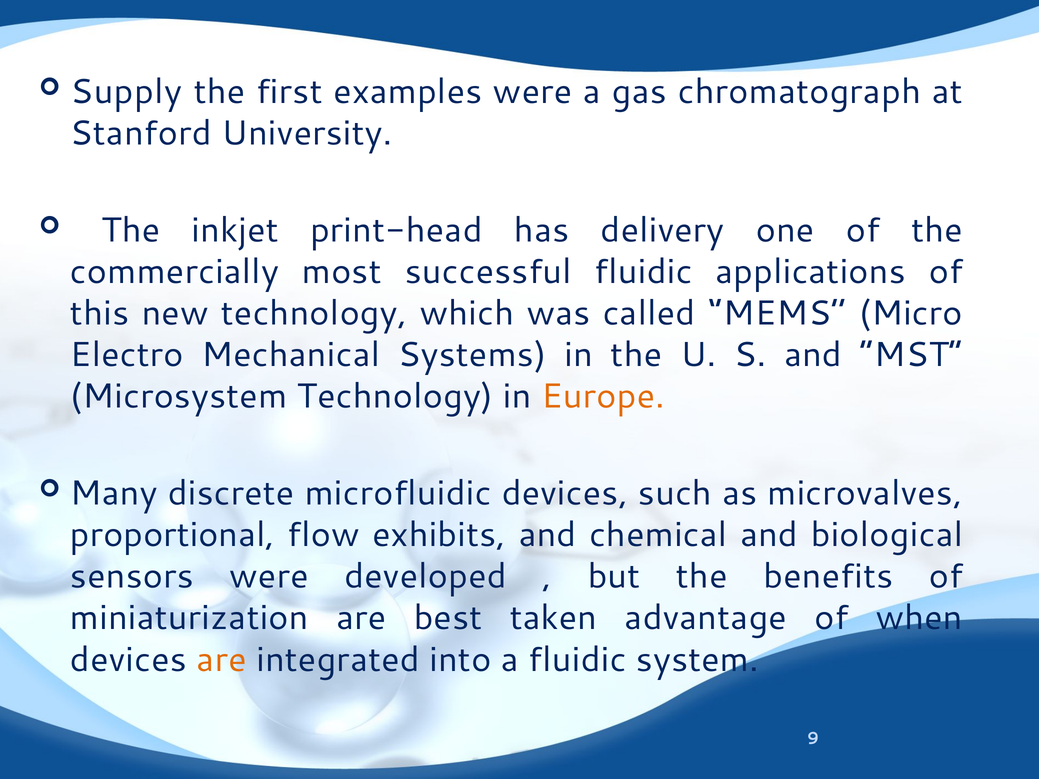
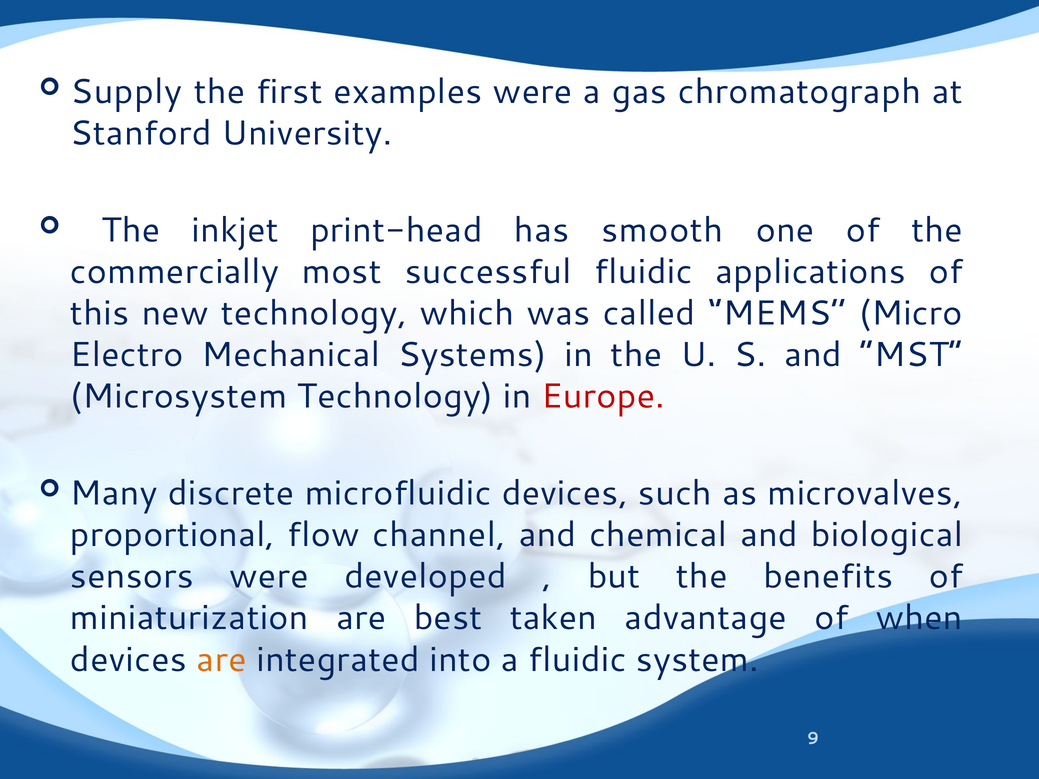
delivery: delivery -> smooth (662, 230)
Europe colour: orange -> red (603, 397)
exhibits: exhibits -> channel (439, 535)
